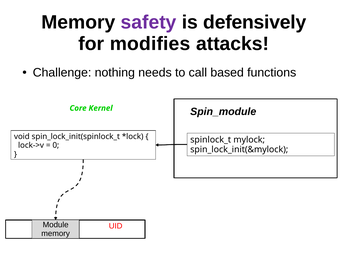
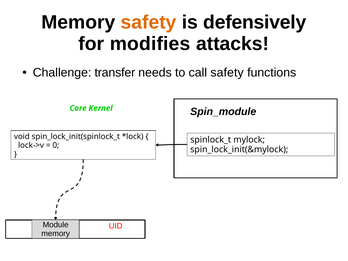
safety colour: purple -> orange (149, 22)
nothing: nothing -> transfer (115, 73)
call based: based -> safety (227, 73)
